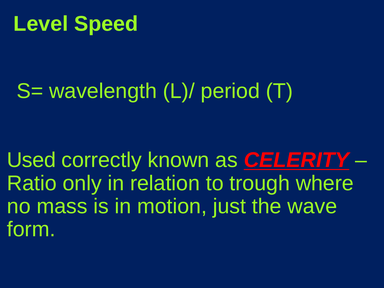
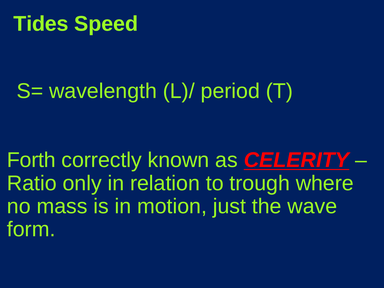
Level: Level -> Tides (41, 24)
Used: Used -> Forth (31, 160)
